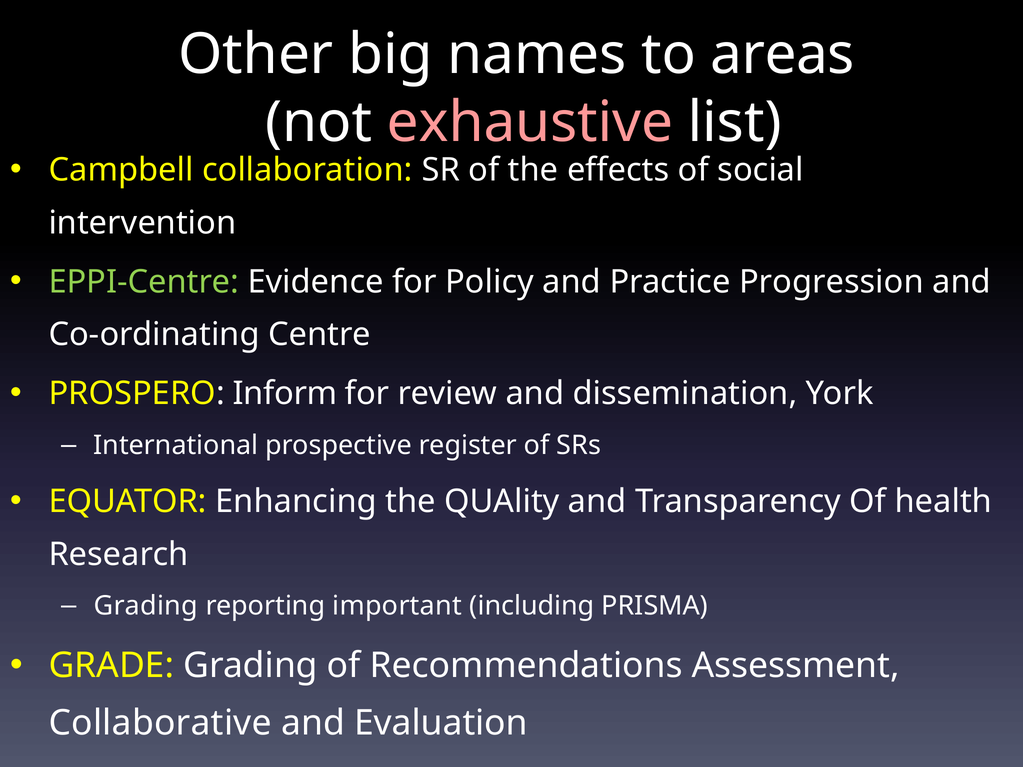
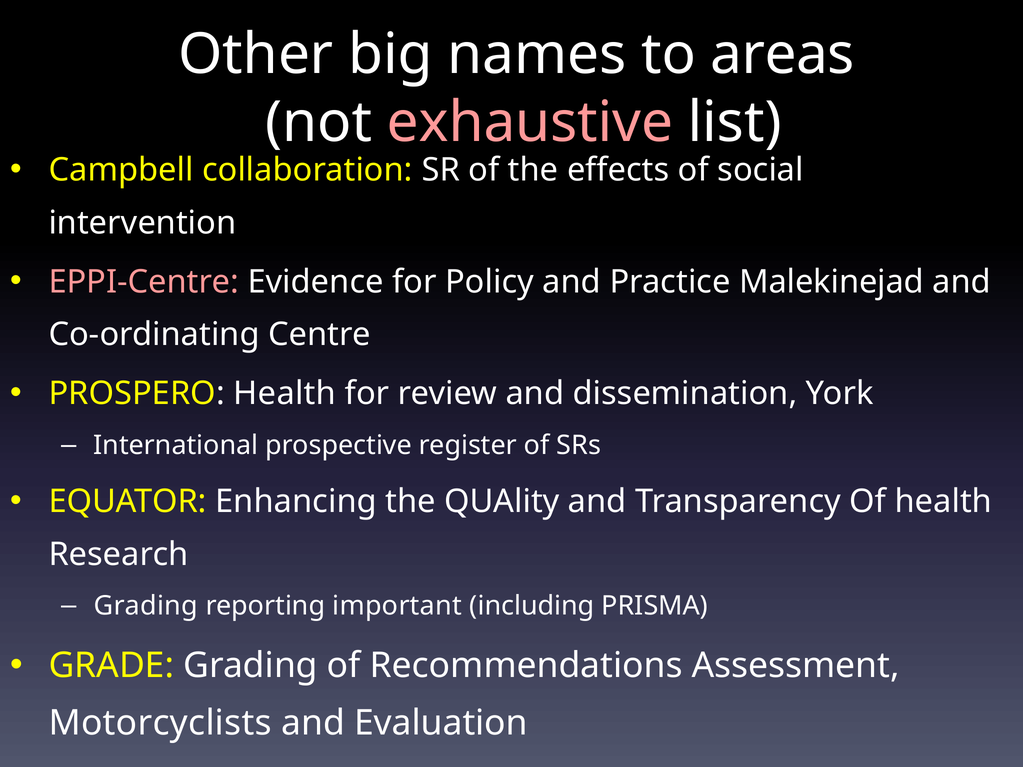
EPPI-Centre colour: light green -> pink (144, 282)
Progression: Progression -> Malekinejad (832, 282)
PROSPERO Inform: Inform -> Health (285, 394)
Collaborative: Collaborative -> Motorcyclists (160, 723)
